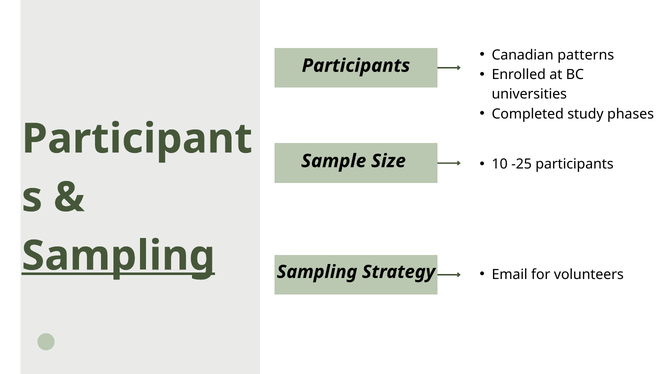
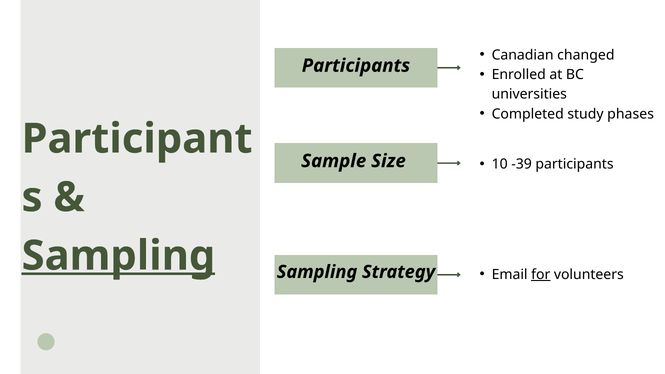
patterns: patterns -> changed (586, 55)
-25: -25 -> -39 (522, 164)
for underline: none -> present (541, 274)
